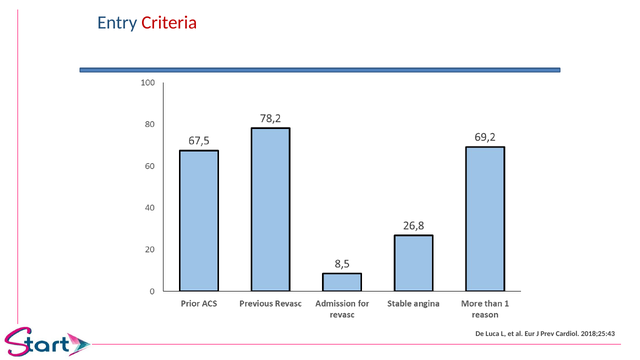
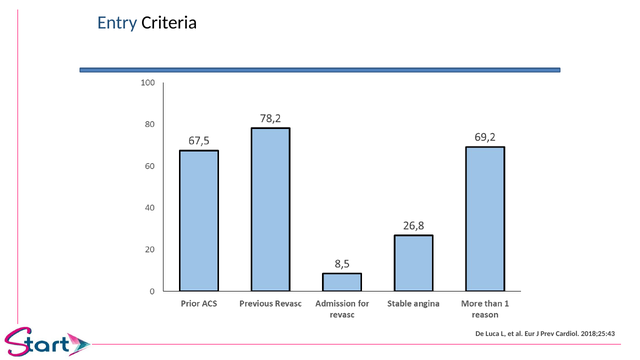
Criteria colour: red -> black (169, 23)
